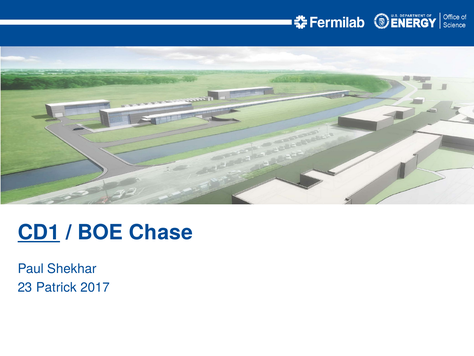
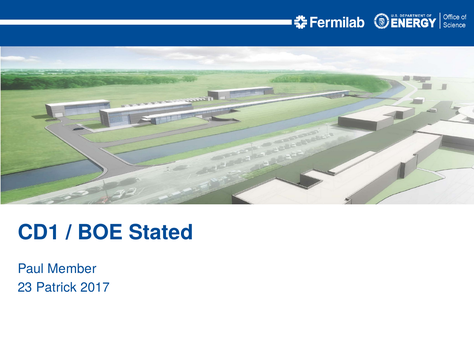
CD1 underline: present -> none (39, 232)
Chase: Chase -> Stated (161, 232)
Shekhar: Shekhar -> Member (72, 269)
